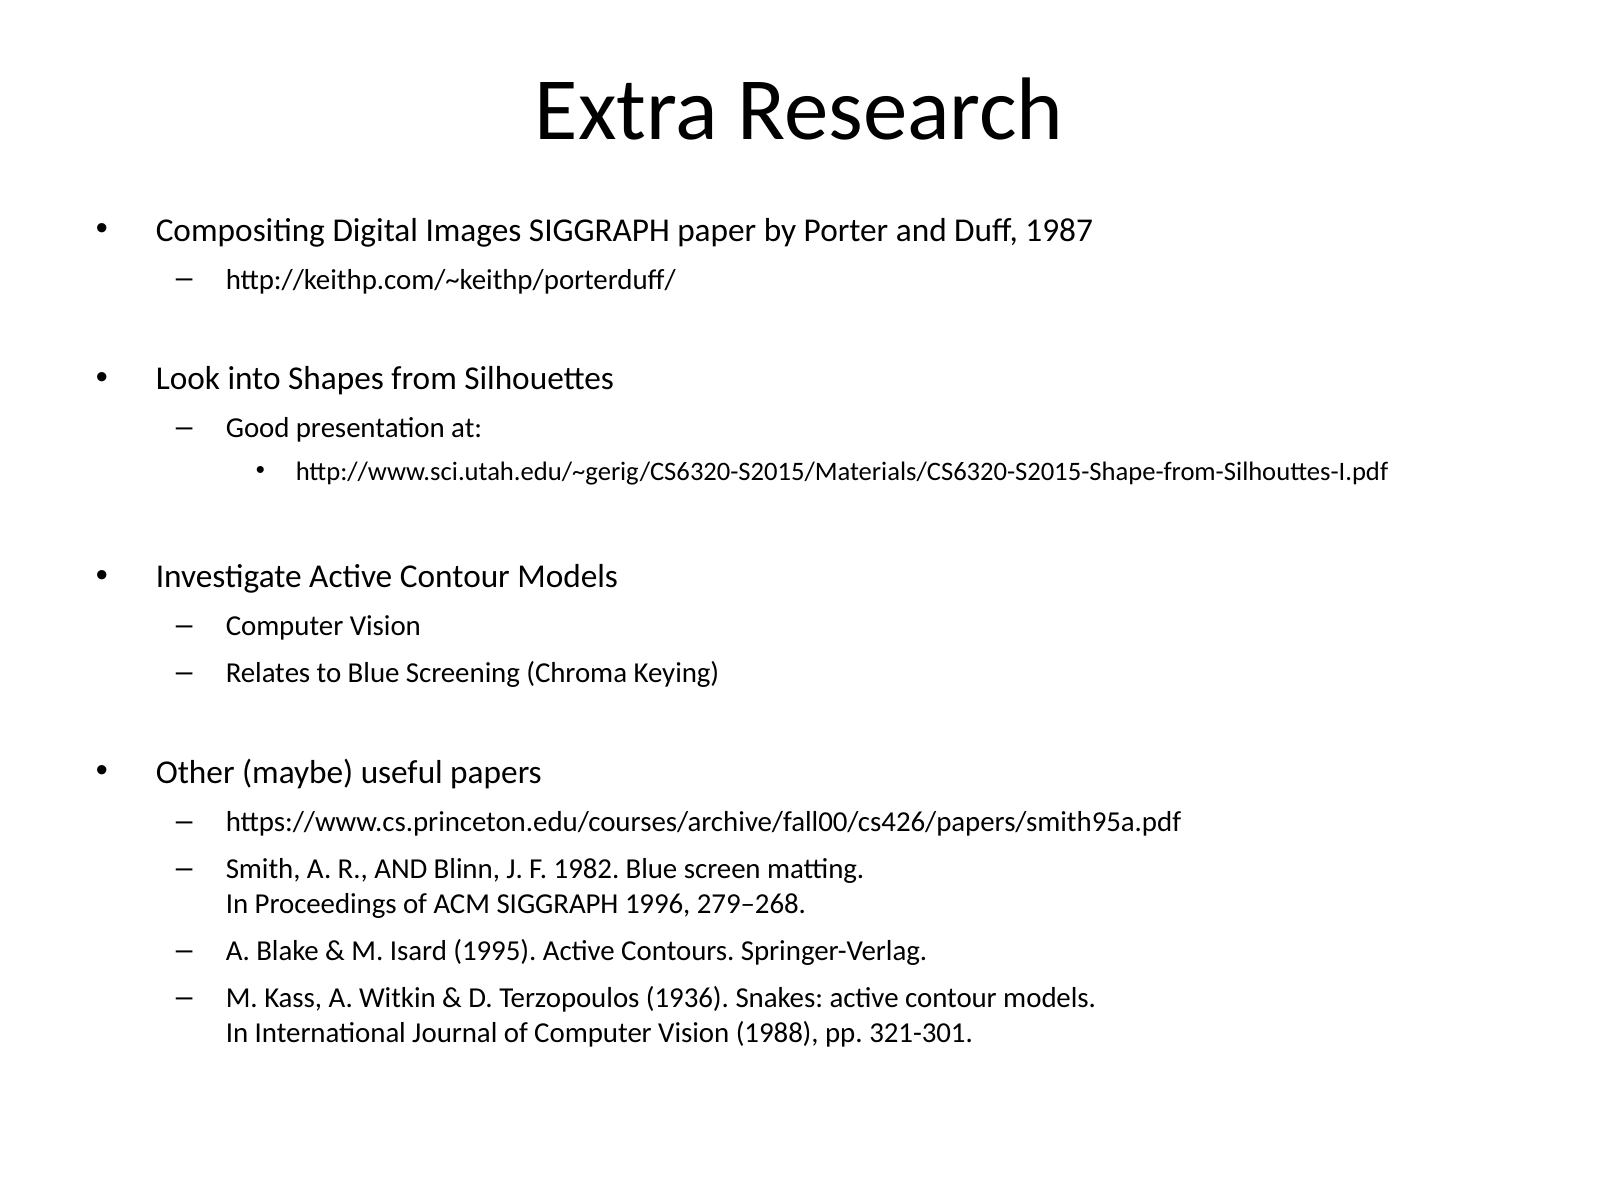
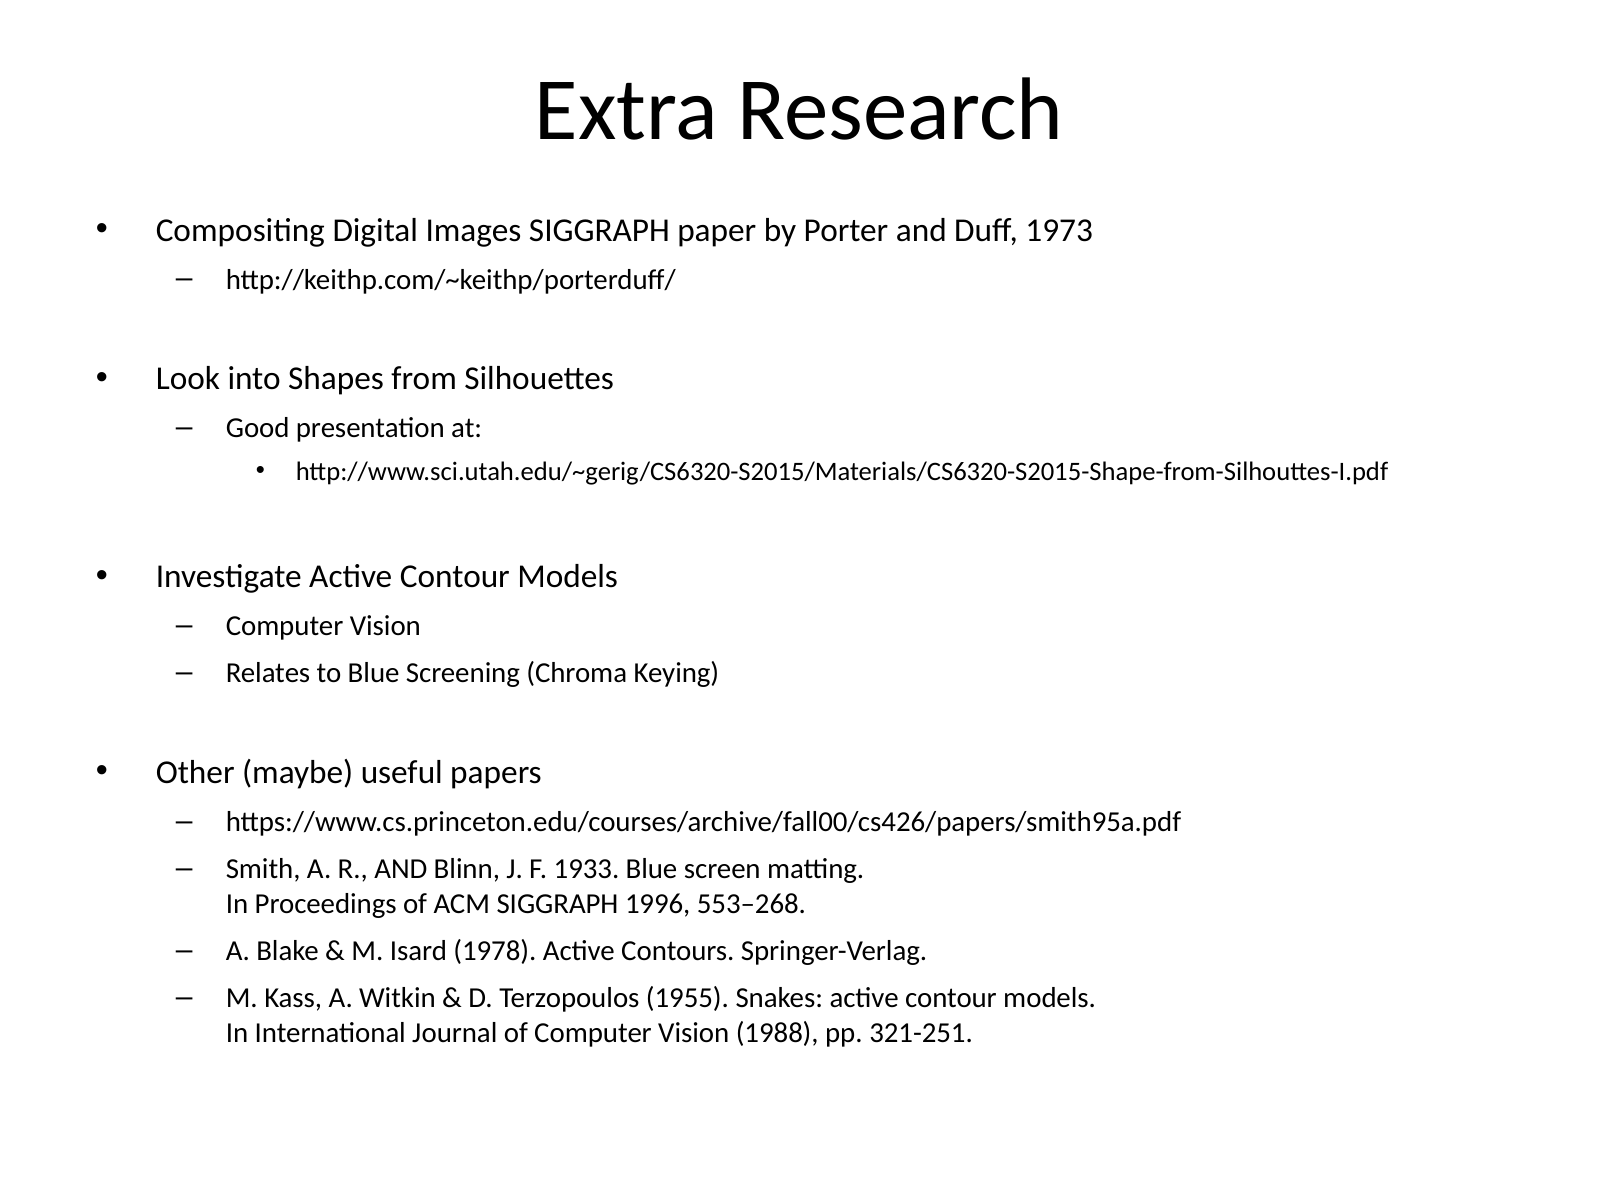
1987: 1987 -> 1973 (1059, 230)
1982: 1982 -> 1933 (586, 869)
279–268: 279–268 -> 553–268 (751, 904)
1995: 1995 -> 1978 (495, 951)
1936: 1936 -> 1955 (687, 998)
321-301: 321-301 -> 321-251 (921, 1033)
